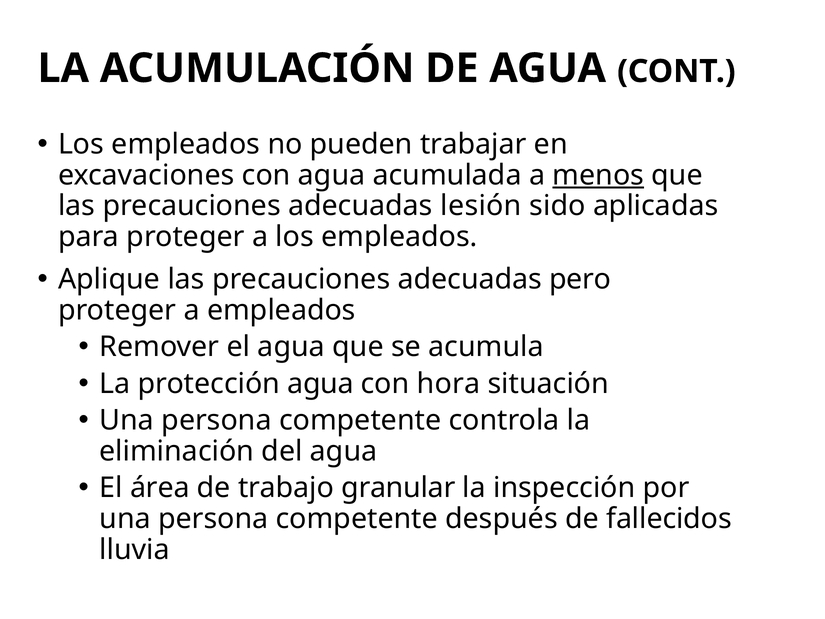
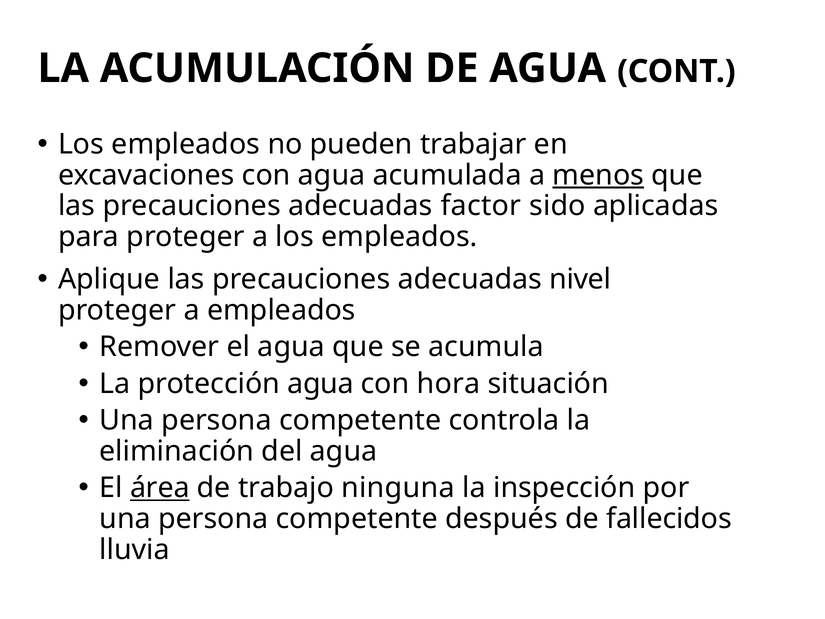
lesión: lesión -> factor (481, 206)
pero: pero -> nivel (580, 279)
área underline: none -> present (160, 488)
granular: granular -> ninguna (398, 488)
